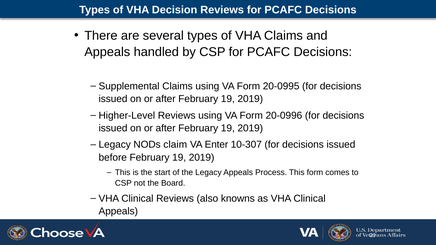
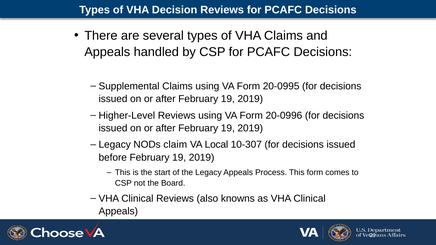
Enter: Enter -> Local (216, 145)
